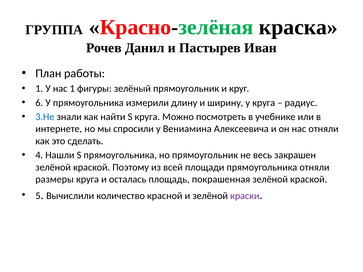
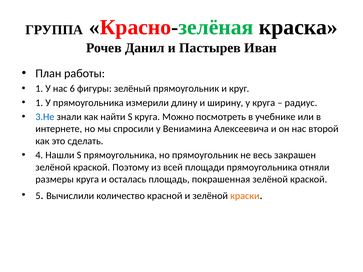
нас 1: 1 -> 6 (72, 89)
6: 6 -> 1 (39, 103)
нас отняли: отняли -> второй (324, 129)
краски colour: purple -> orange (245, 196)
